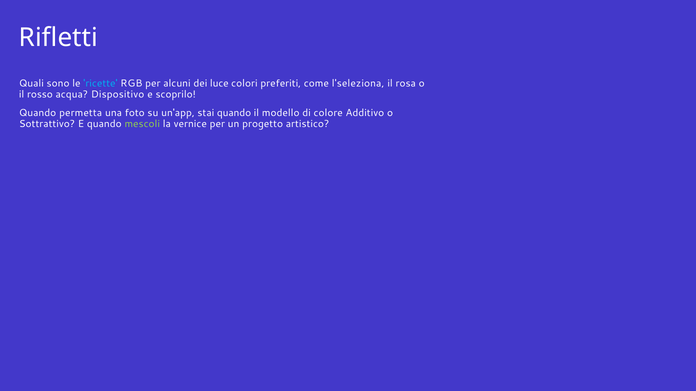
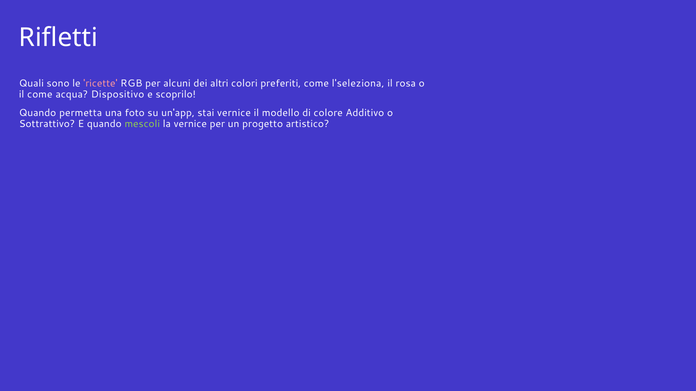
ricette colour: light blue -> pink (100, 84)
luce: luce -> altri (219, 84)
il rosso: rosso -> come (40, 95)
stai quando: quando -> vernice (234, 113)
